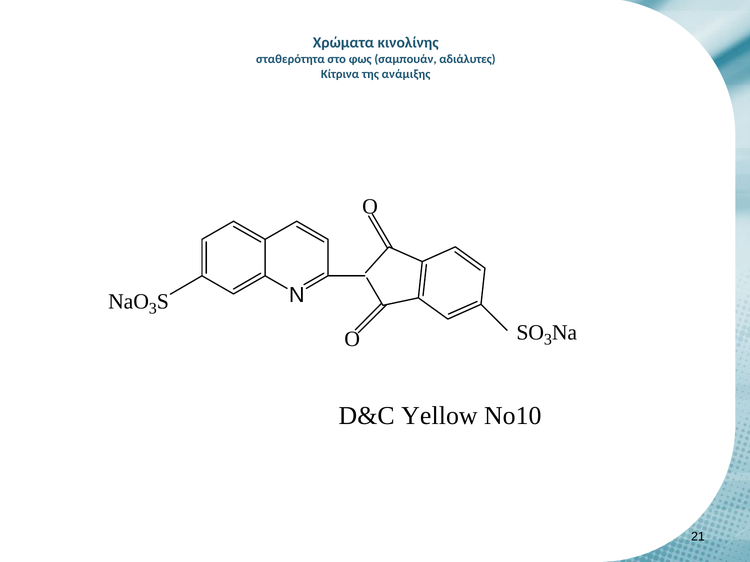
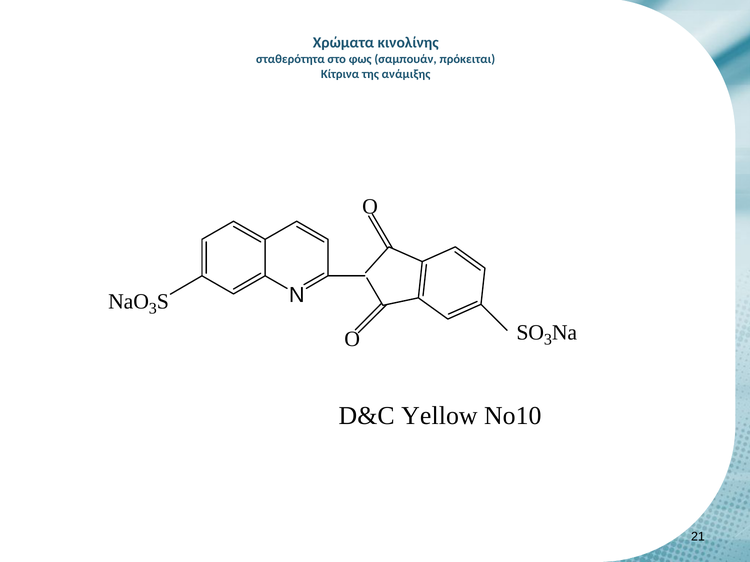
αδιάλυτες: αδιάλυτες -> πρόκειται (467, 59)
